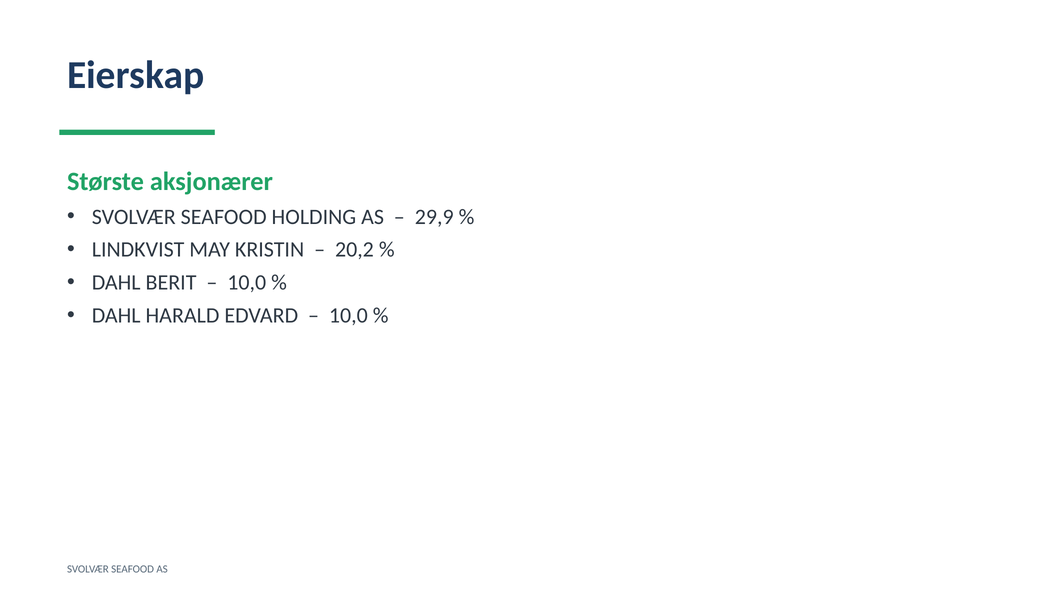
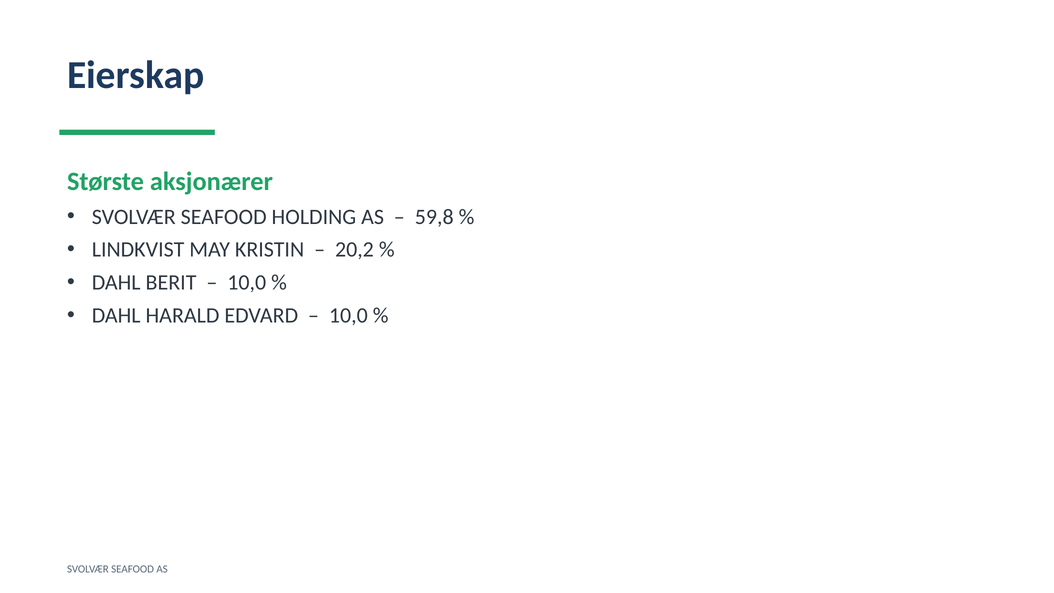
29,9: 29,9 -> 59,8 (434, 217)
